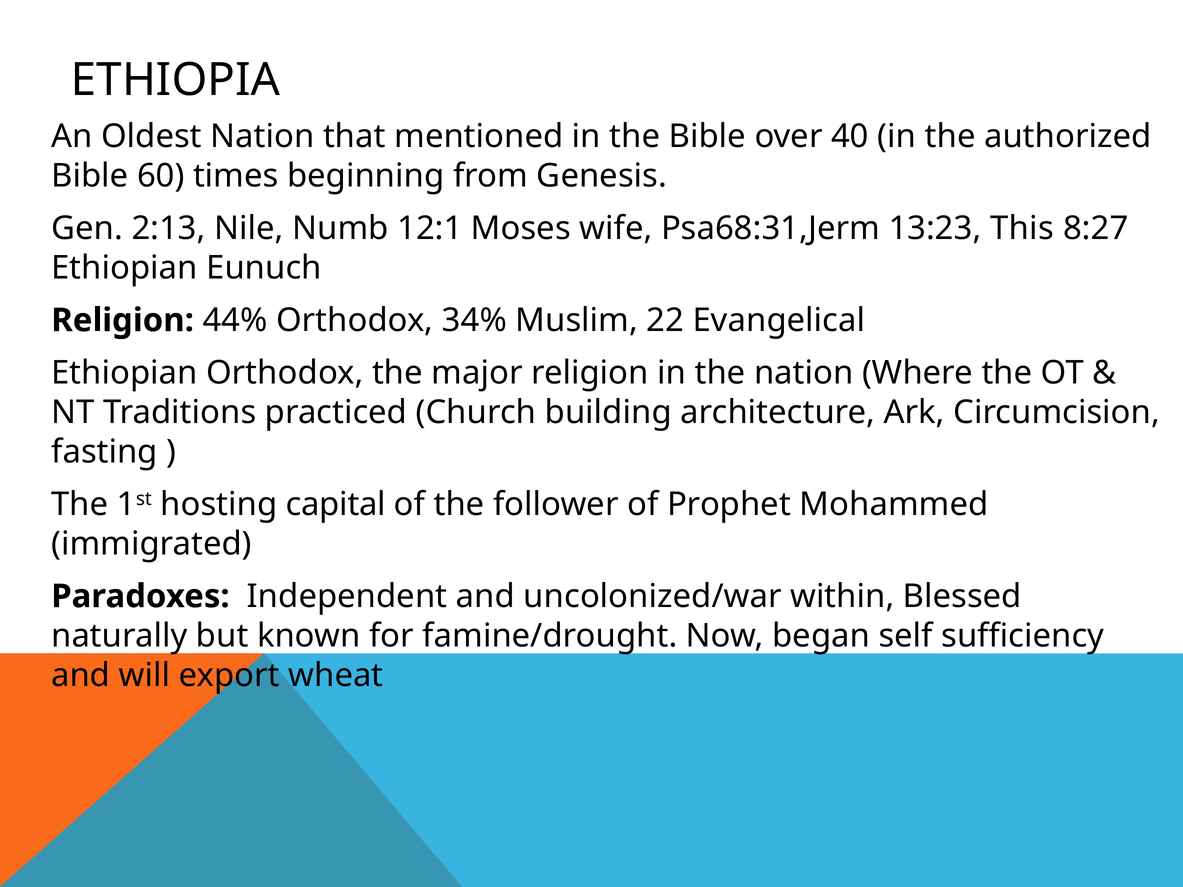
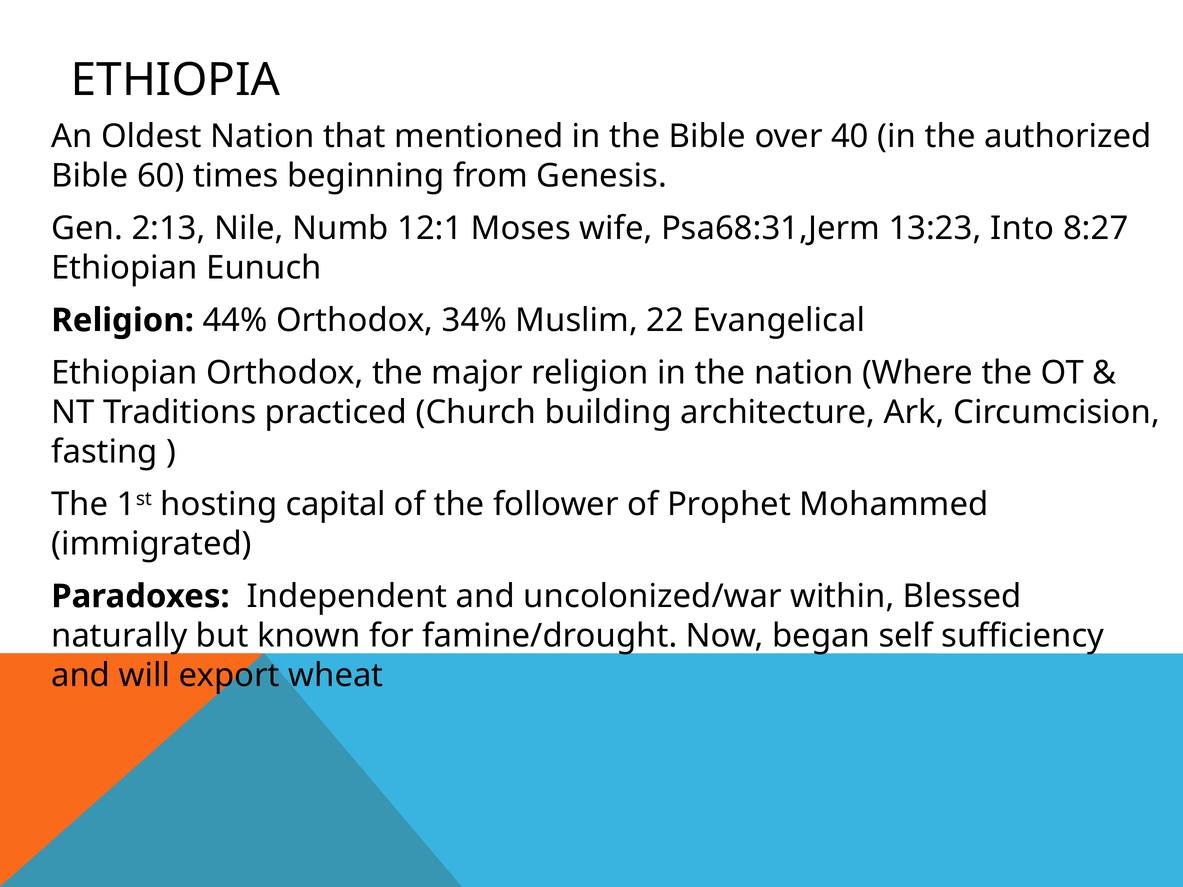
This: This -> Into (1022, 228)
